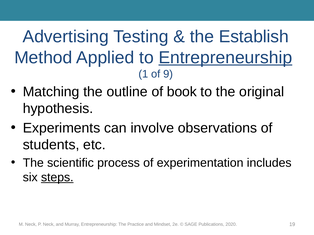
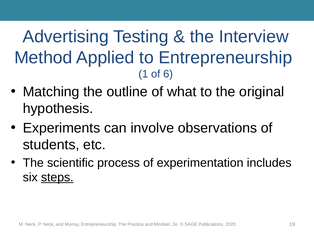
Establish: Establish -> Interview (254, 37)
Entrepreneurship underline: present -> none (225, 58)
9: 9 -> 6 (168, 74)
book: book -> what (182, 92)
